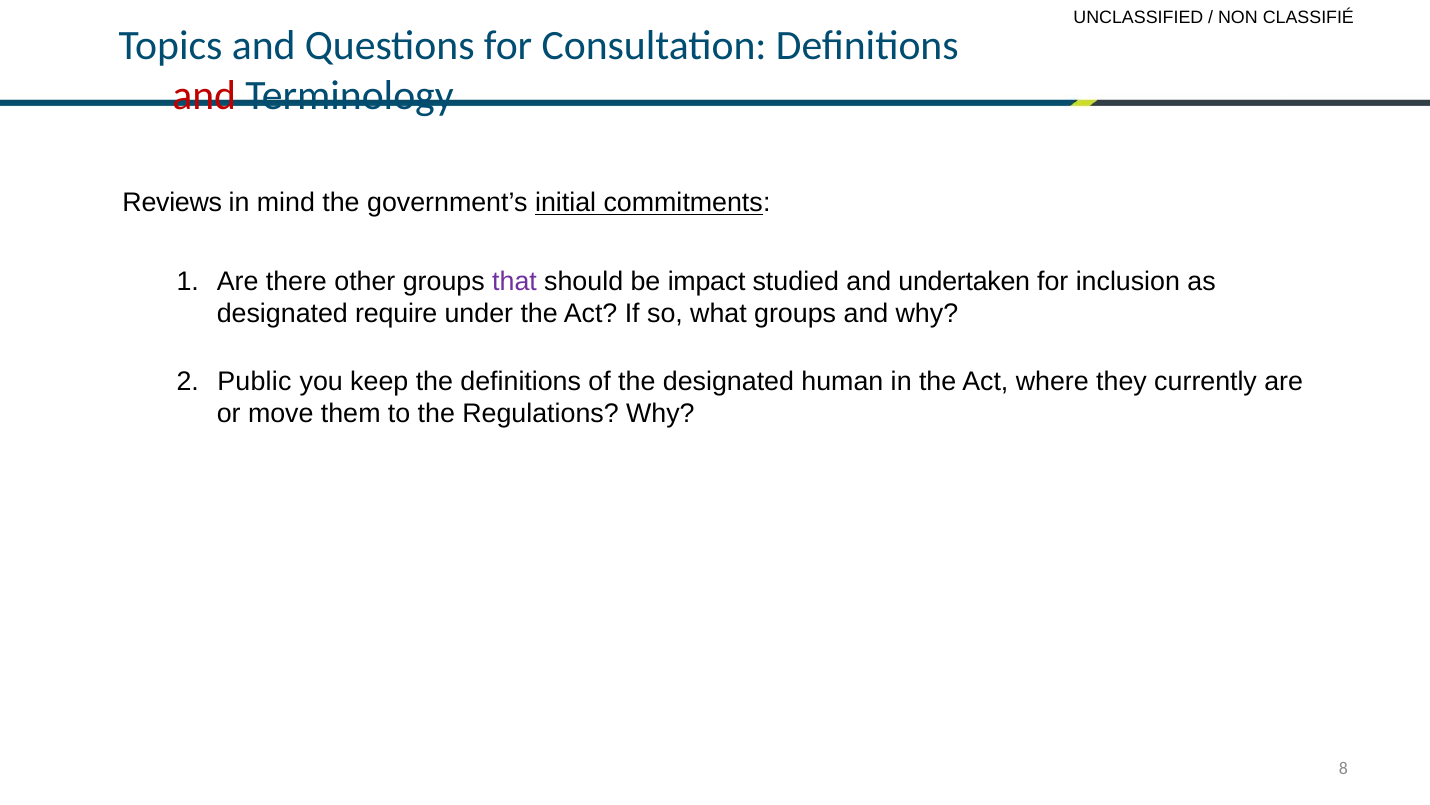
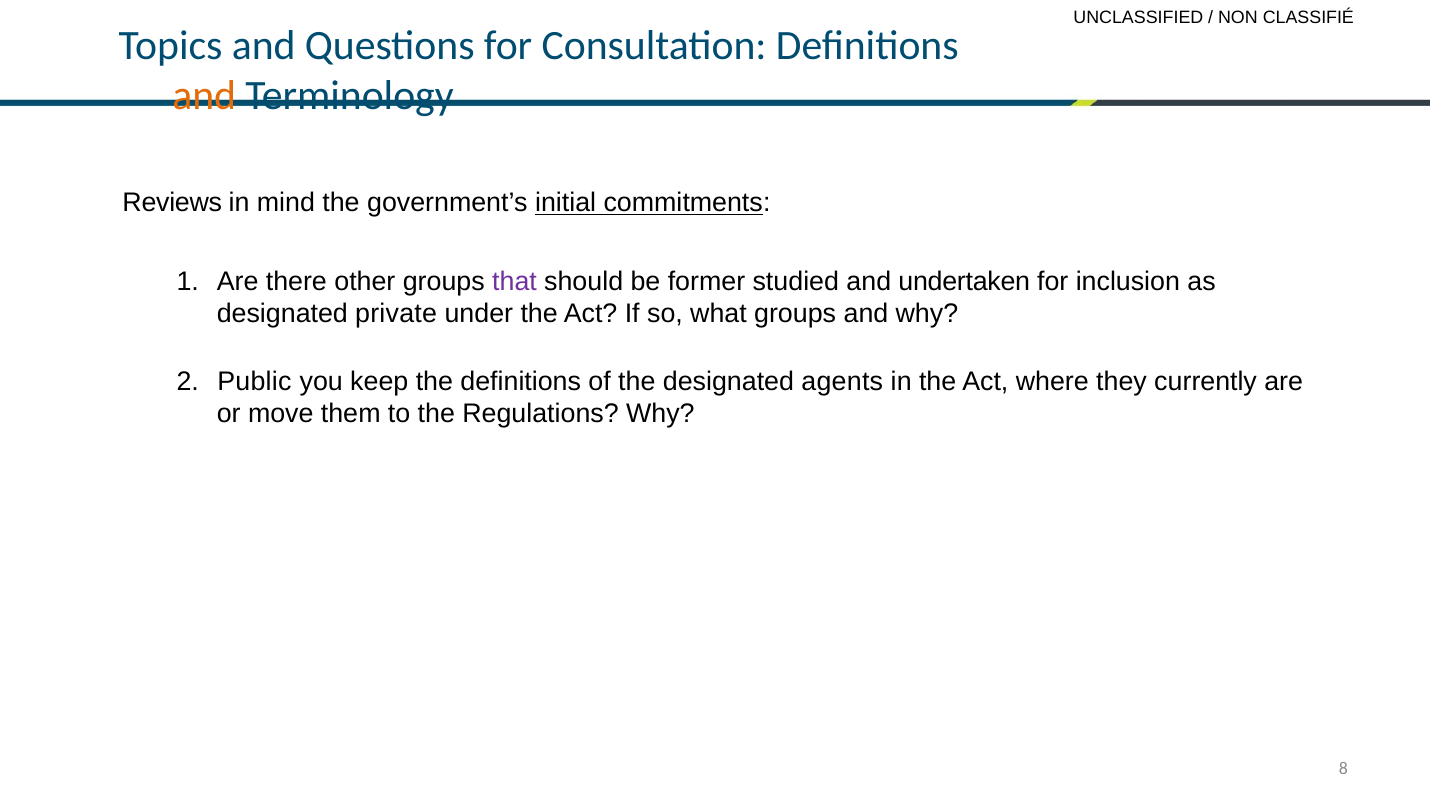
and colour: red -> orange (204, 96)
impact: impact -> former (707, 281)
require: require -> private (396, 313)
human: human -> agents (842, 381)
